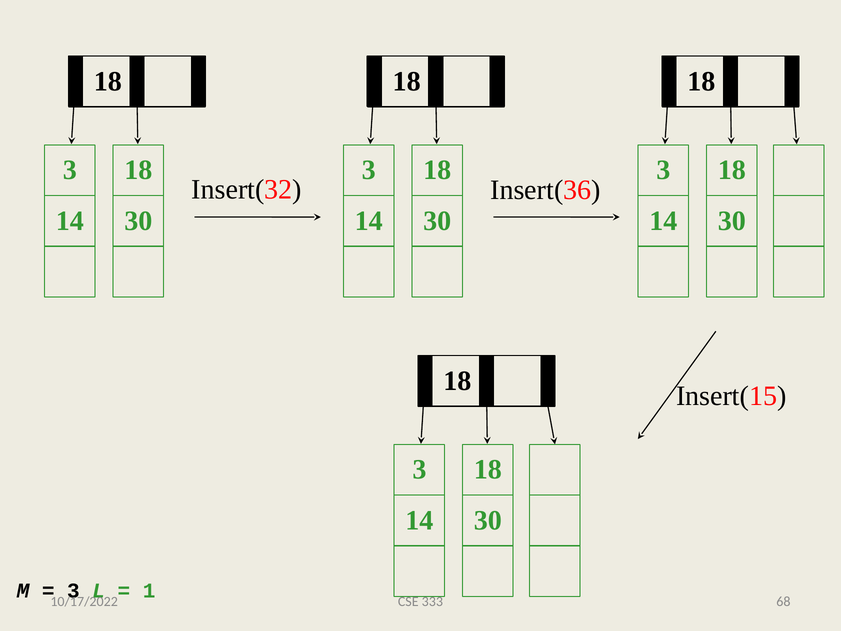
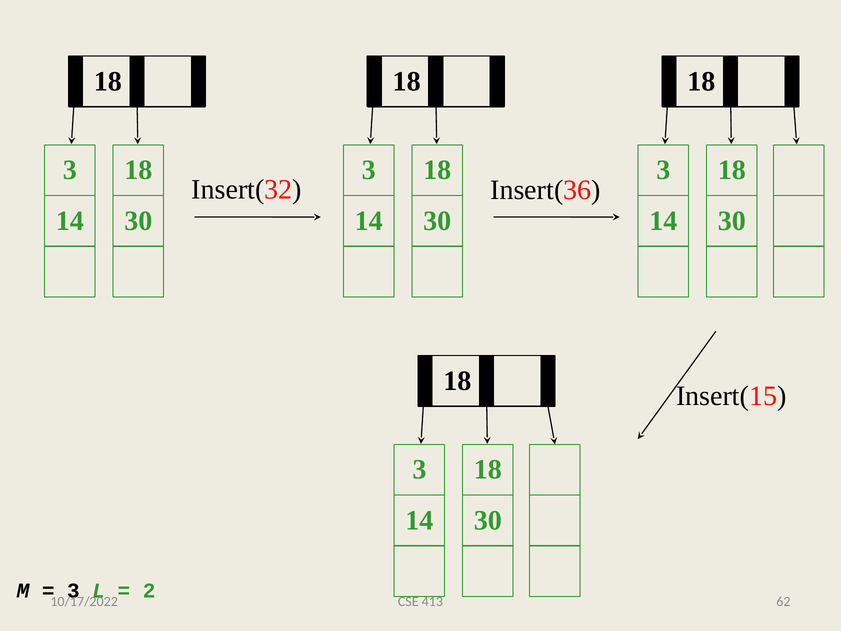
1: 1 -> 2 (149, 591)
333: 333 -> 413 (432, 601)
68: 68 -> 62 (783, 601)
